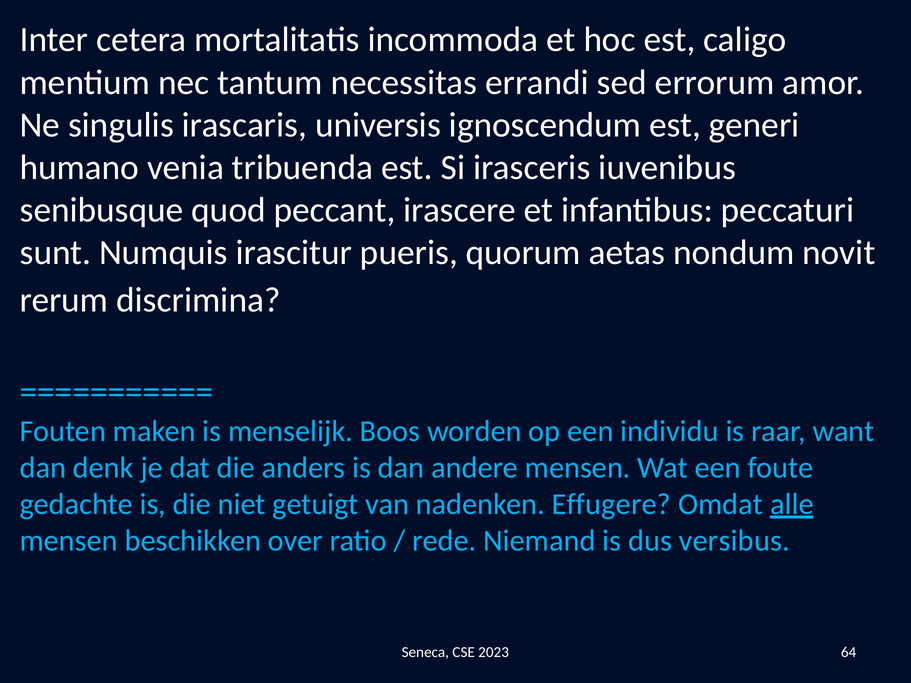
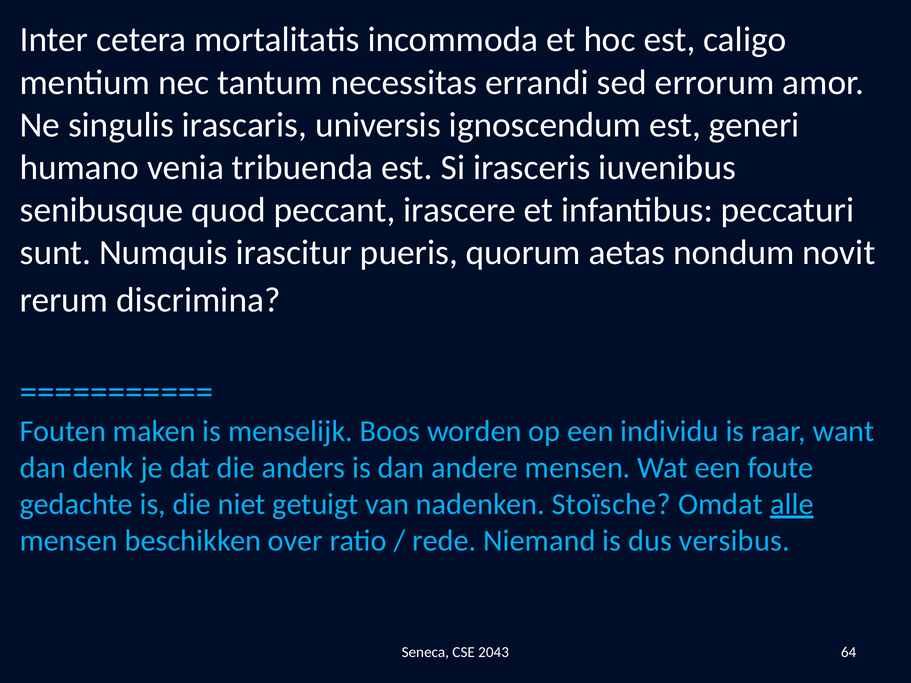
Effugere: Effugere -> Stoïsche (611, 504)
2023: 2023 -> 2043 (494, 652)
